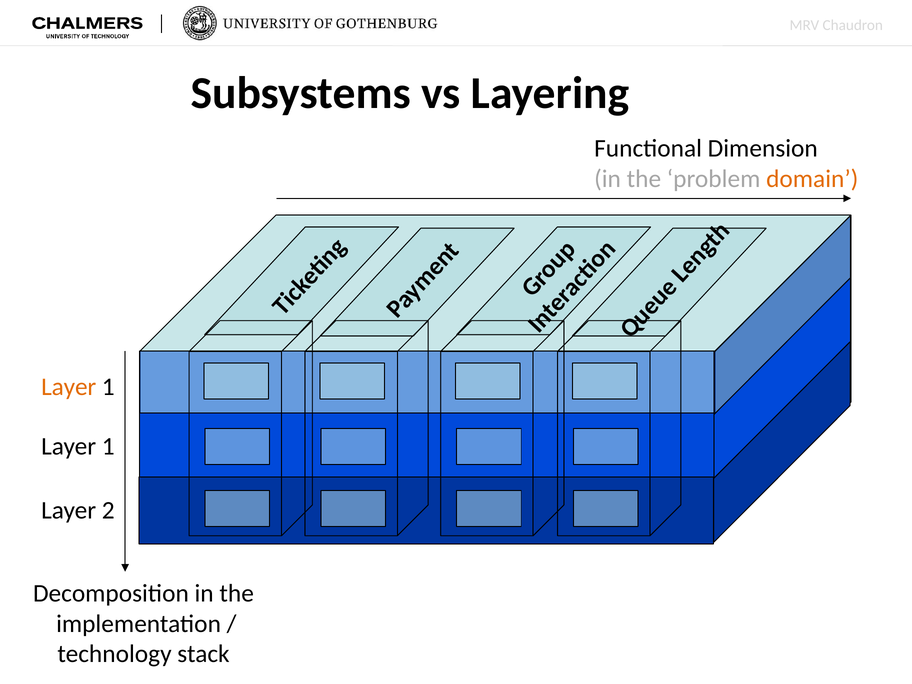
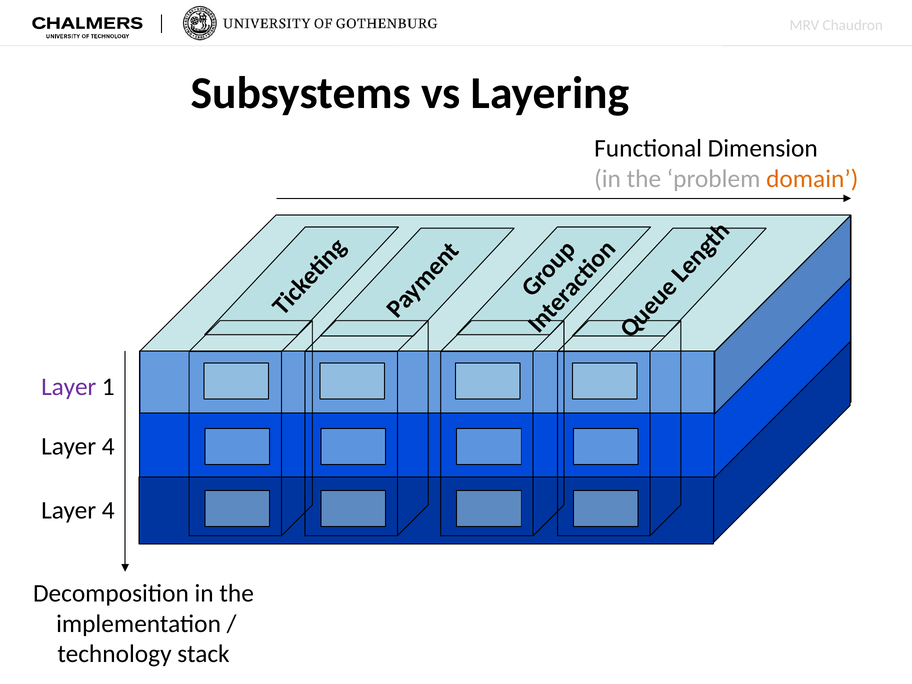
Layer colour: orange -> purple (69, 387)
1: 1 -> 4 (108, 446)
2: 2 -> 4 (108, 510)
